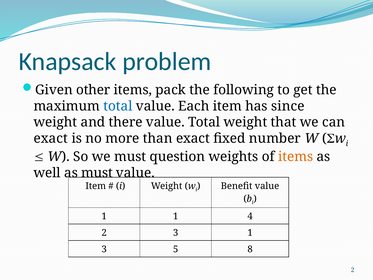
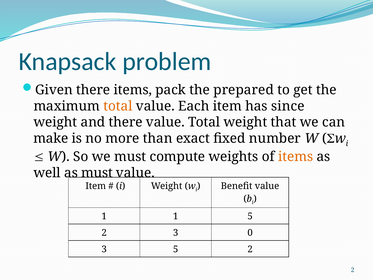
Given other: other -> there (93, 90)
following: following -> prepared (244, 90)
total colour: blue -> orange (118, 106)
exact: exact -> make (51, 138)
question: question -> compute (177, 157)
1 4: 4 -> 5 (250, 216)
3 1: 1 -> 0 (250, 233)
3 5 8: 8 -> 2 (250, 249)
